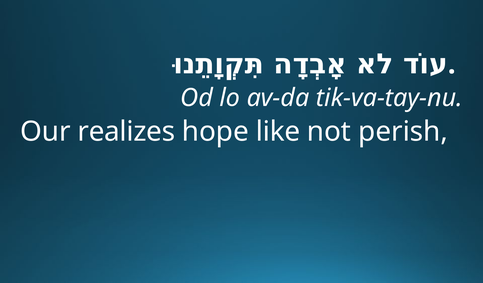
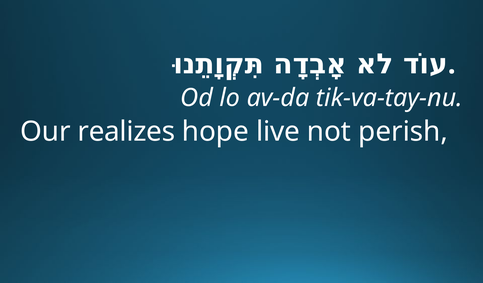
like: like -> live (278, 132)
